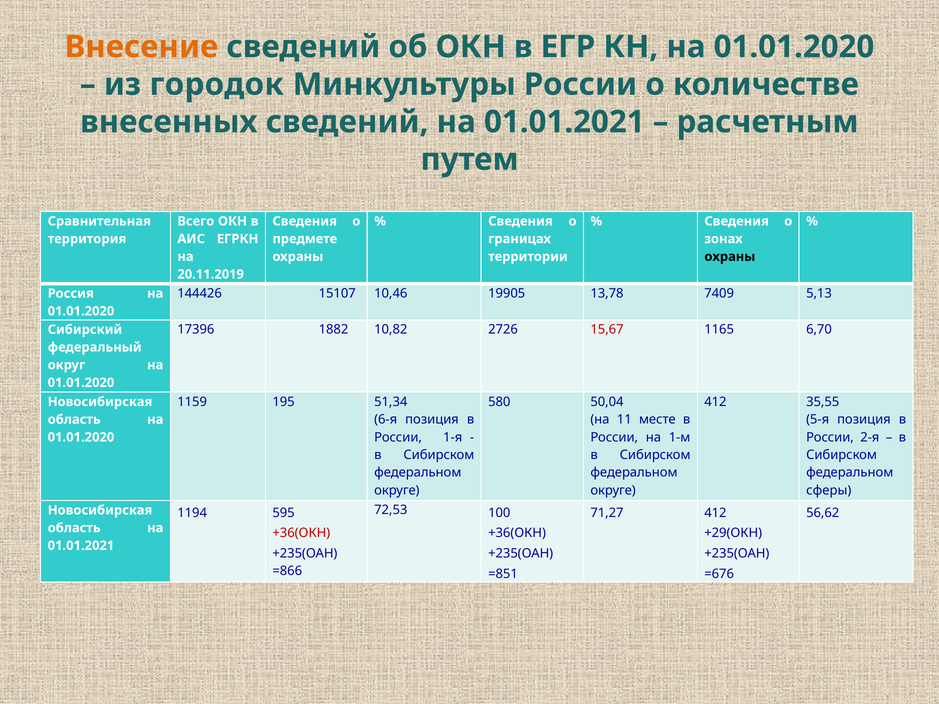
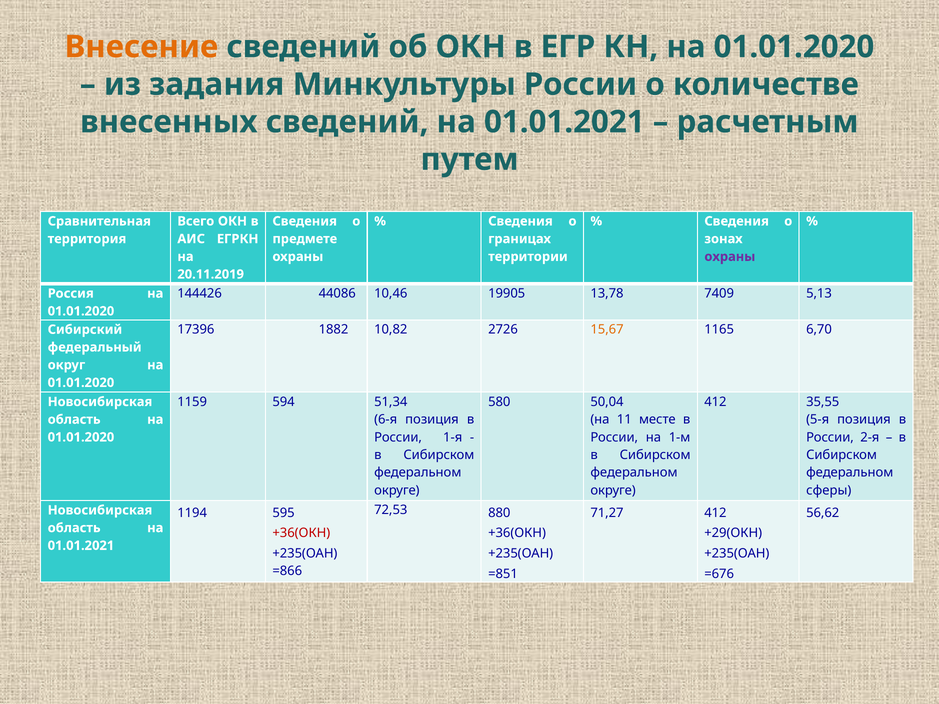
городок: городок -> задания (217, 84)
охраны colour: black -> purple (730, 257)
15107: 15107 -> 44086 (337, 294)
15,67 colour: red -> orange (607, 330)
195: 195 -> 594 (284, 402)
100: 100 -> 880 (499, 513)
